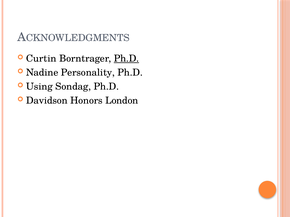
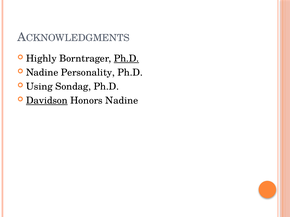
Curtin: Curtin -> Highly (41, 59)
Davidson underline: none -> present (47, 101)
Honors London: London -> Nadine (122, 101)
